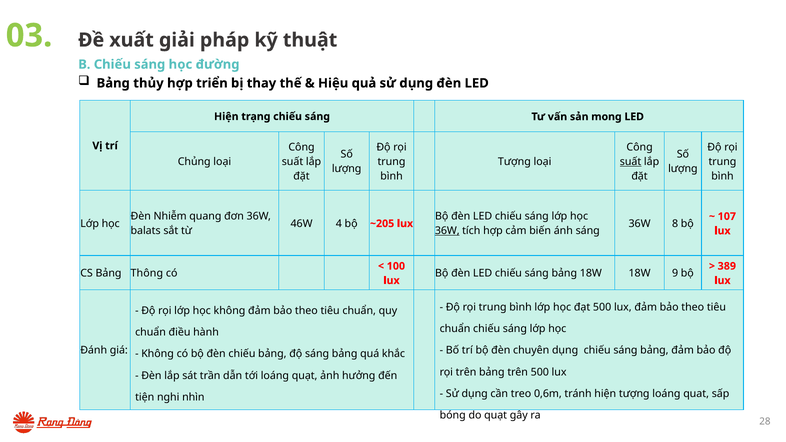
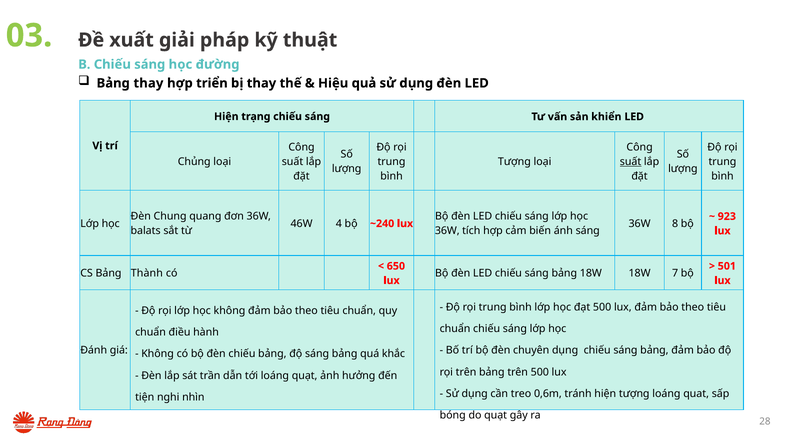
Bảng thủy: thủy -> thay (148, 83)
mong: mong -> khiển (606, 117)
Nhiễm: Nhiễm -> Chung (170, 216)
107: 107 -> 923 (727, 216)
~205: ~205 -> ~240 (382, 224)
36W underline: present -> none (447, 231)
100: 100 -> 650 (396, 266)
389: 389 -> 501 (727, 266)
Thông: Thông -> Thành (147, 273)
9: 9 -> 7 (675, 273)
